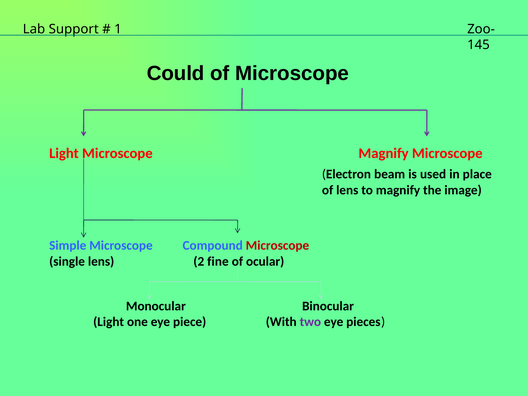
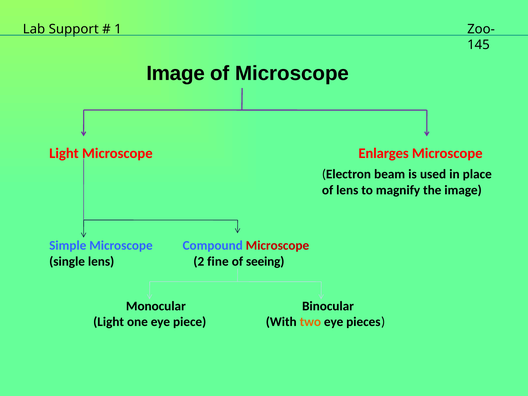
Could: Could -> Image (176, 74)
Microscope Magnify: Magnify -> Enlarges (384, 153)
ocular: ocular -> seeing (265, 261)
two colour: purple -> orange (310, 322)
